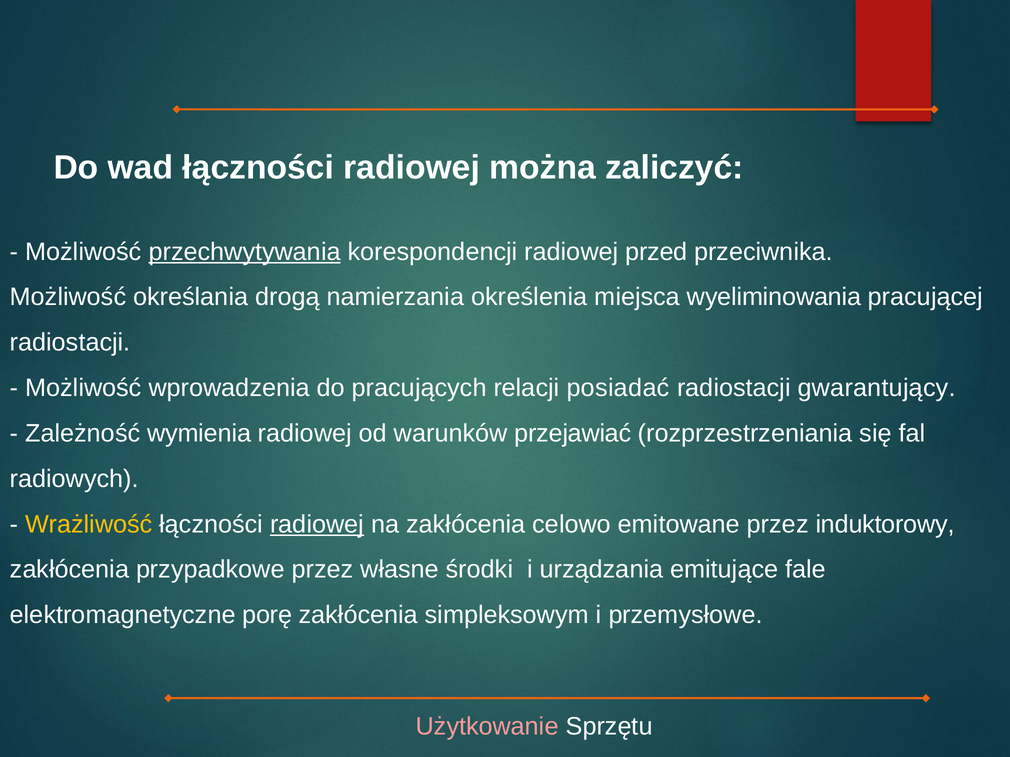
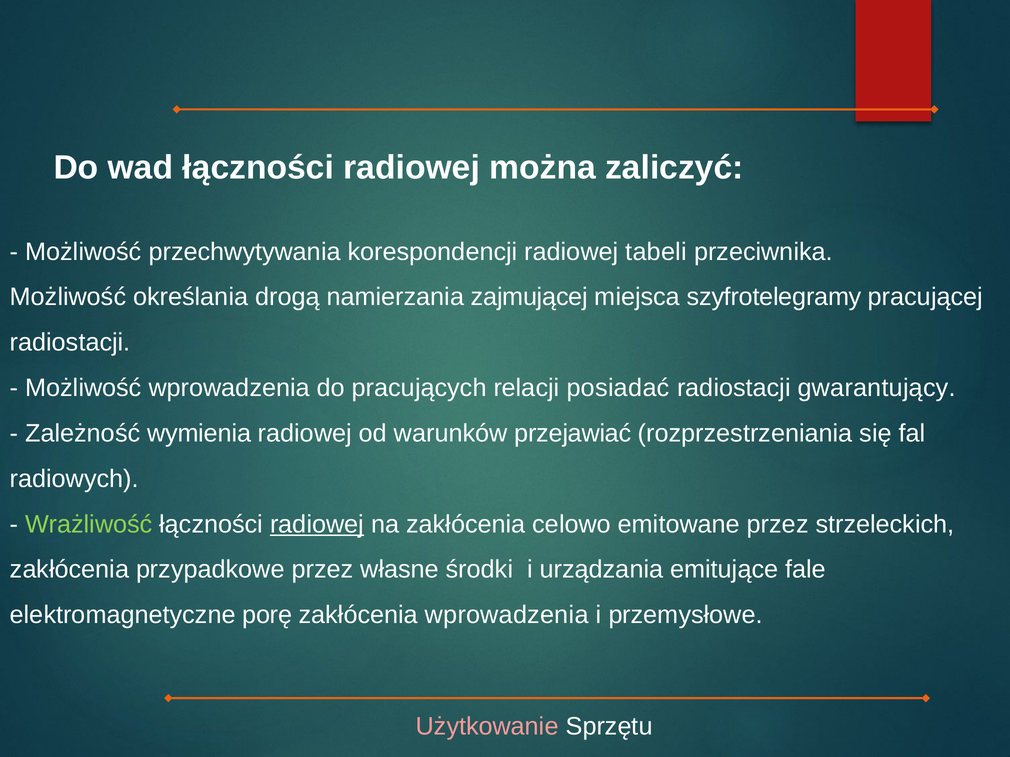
przechwytywania underline: present -> none (245, 252)
przed: przed -> tabeli (656, 252)
określenia: określenia -> zajmującej (529, 297)
wyeliminowania: wyeliminowania -> szyfrotelegramy (774, 297)
Wrażliwość colour: yellow -> light green (89, 525)
induktorowy: induktorowy -> strzeleckich (885, 525)
zakłócenia simpleksowym: simpleksowym -> wprowadzenia (507, 615)
